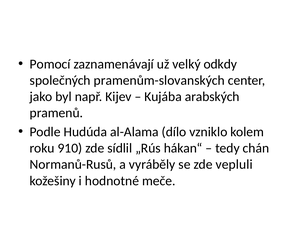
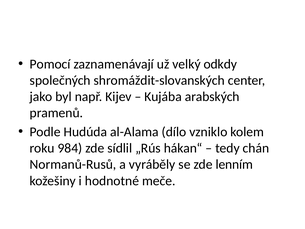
pramenům-slovanských: pramenům-slovanských -> shromáždit-slovanských (159, 80)
910: 910 -> 984 (70, 148)
vepluli: vepluli -> lenním (234, 164)
